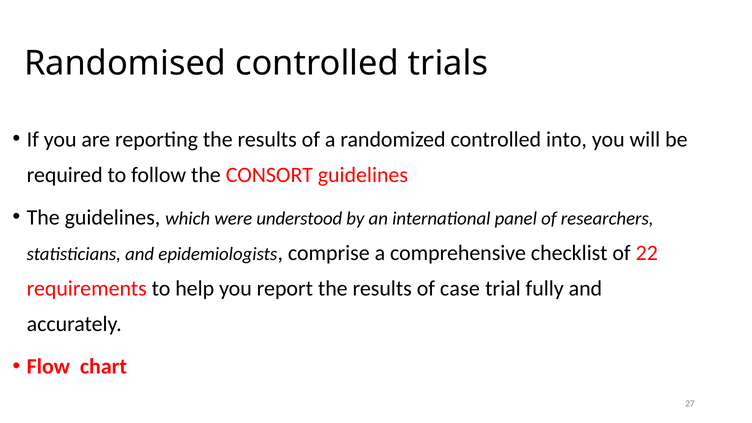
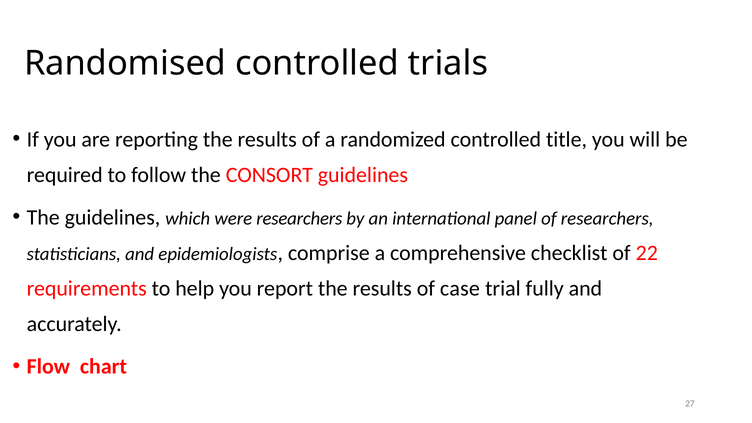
into: into -> title (566, 139)
were understood: understood -> researchers (299, 219)
